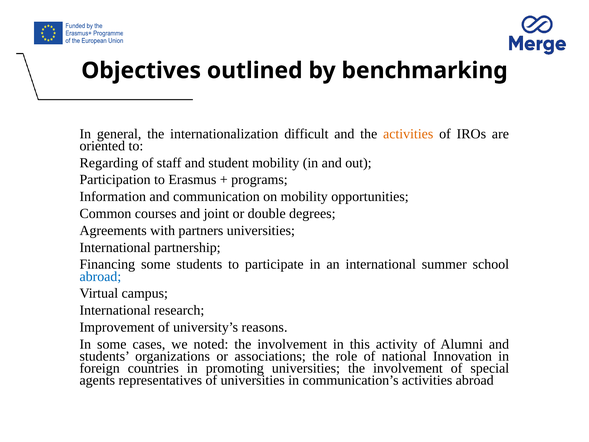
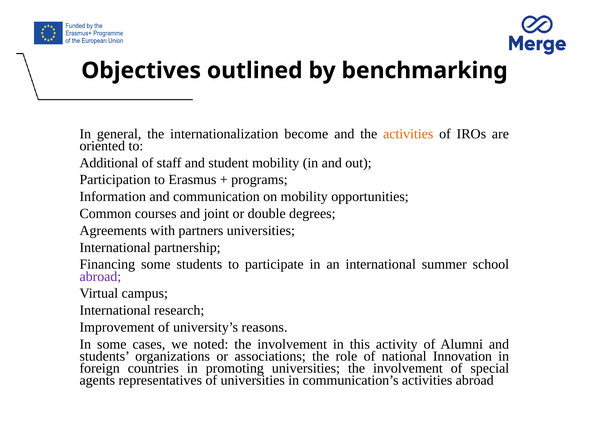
difficult: difficult -> become (306, 134)
Regarding: Regarding -> Additional (109, 163)
abroad colour: blue -> purple (100, 276)
